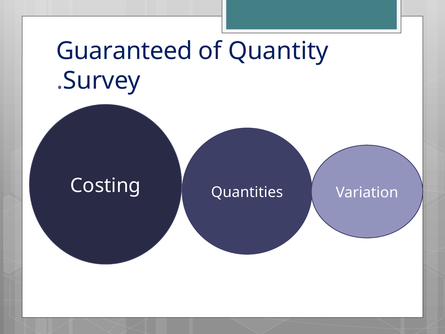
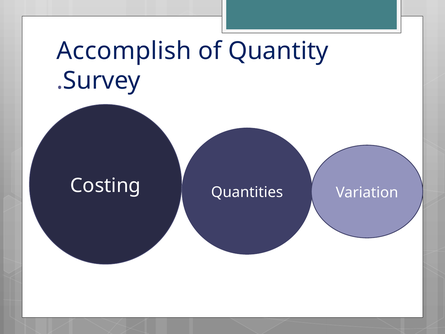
Guaranteed: Guaranteed -> Accomplish (124, 51)
